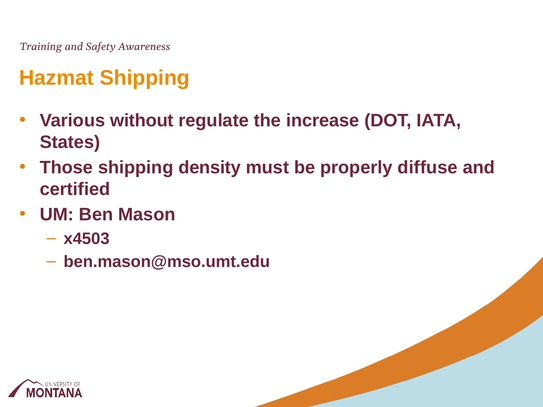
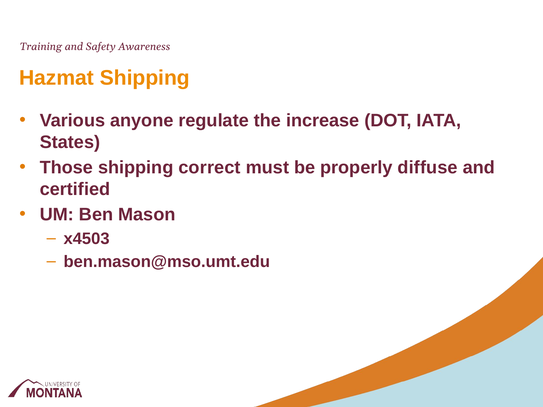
without: without -> anyone (142, 121)
density: density -> correct (210, 168)
